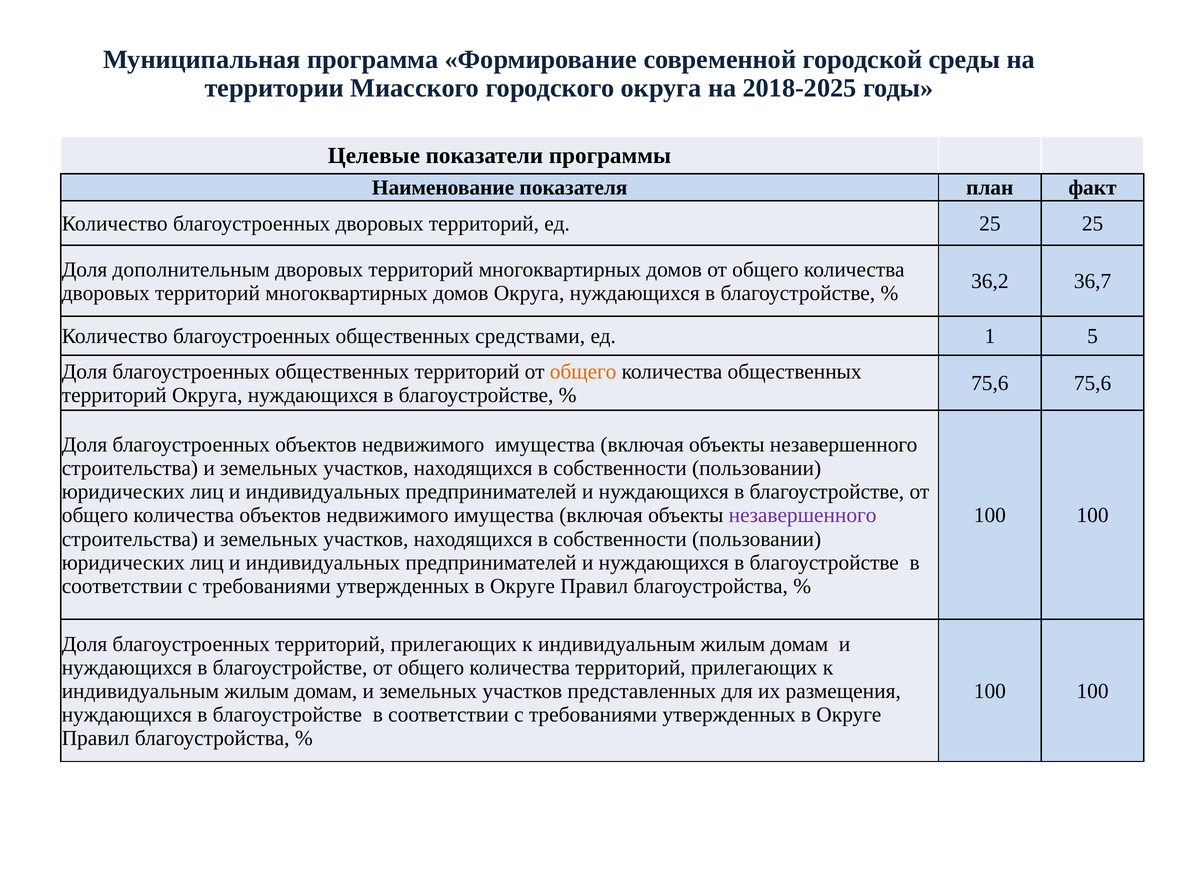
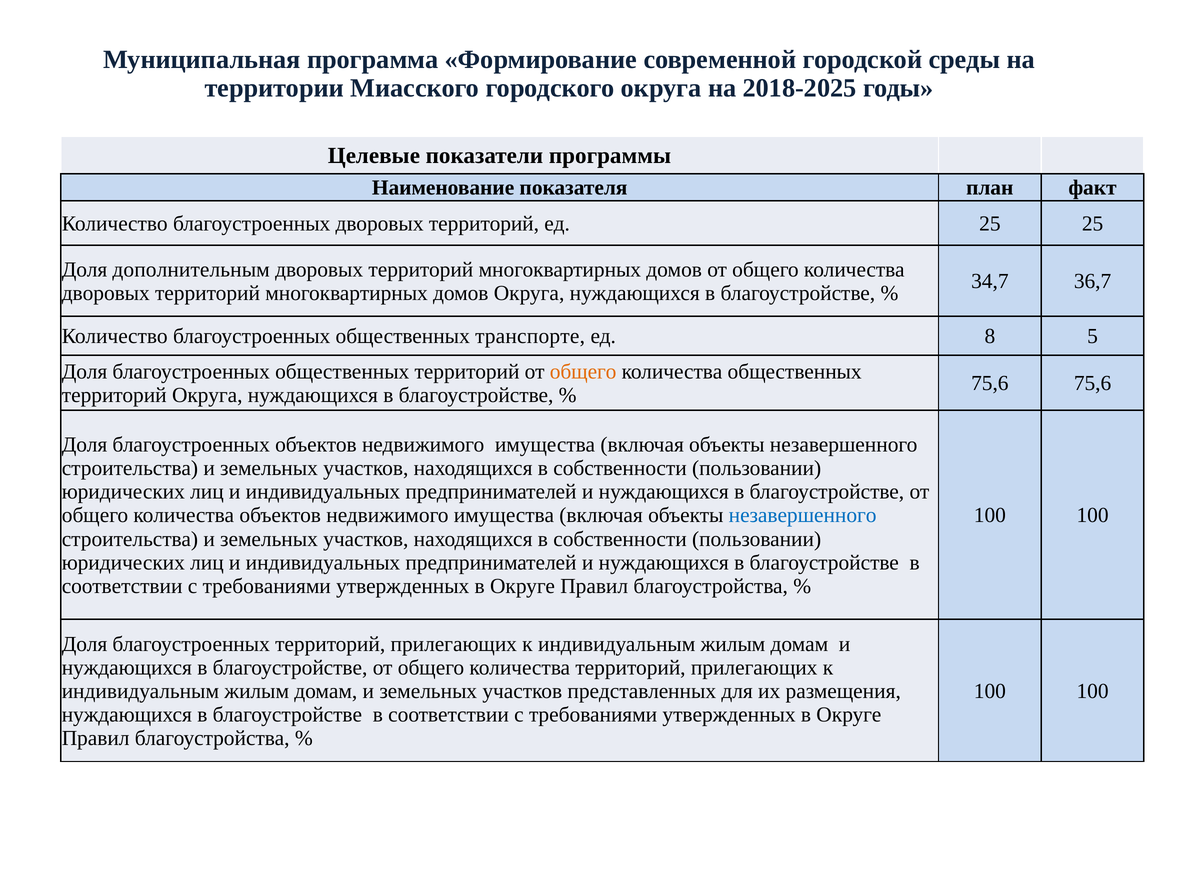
36,2: 36,2 -> 34,7 (990, 281)
средствами: средствами -> транспорте (530, 337)
1: 1 -> 8 (990, 337)
незавершенного colour: purple -> blue (803, 516)
